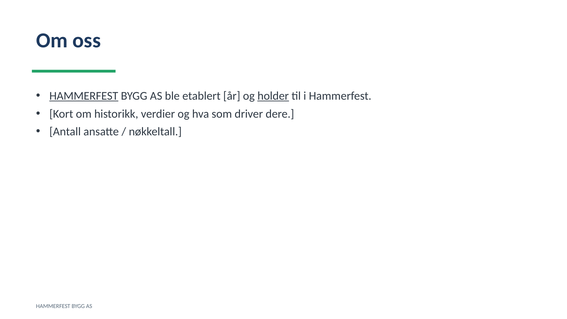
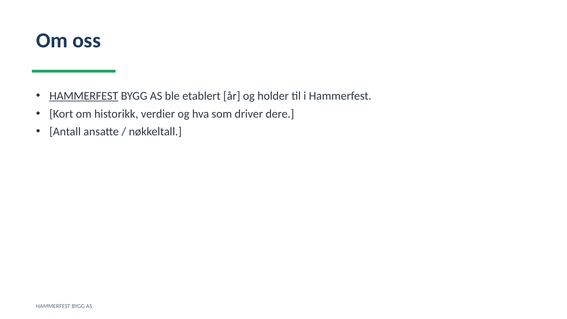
holder underline: present -> none (273, 96)
